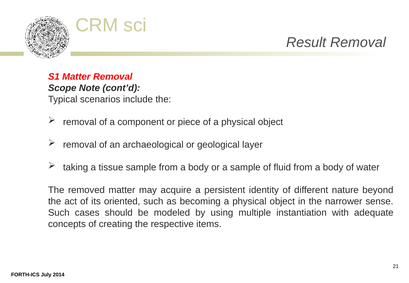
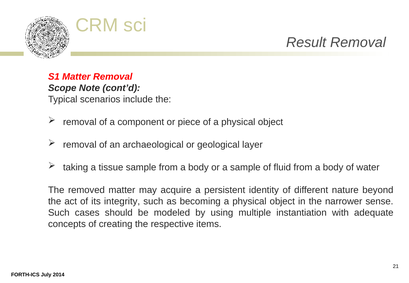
oriented: oriented -> integrity (122, 201)
